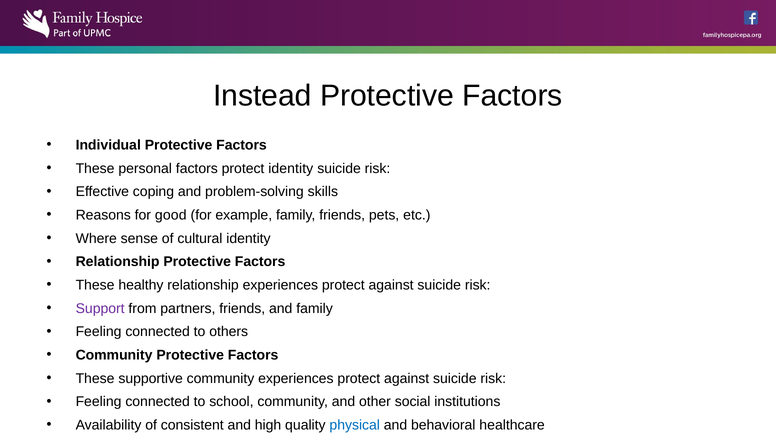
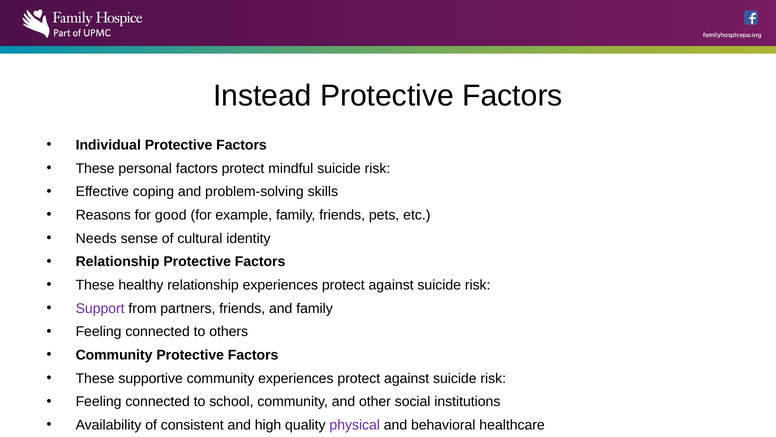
protect identity: identity -> mindful (291, 168)
Where: Where -> Needs (96, 238)
physical colour: blue -> purple (355, 425)
